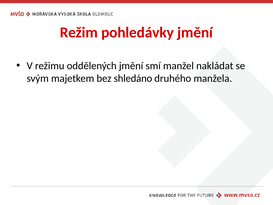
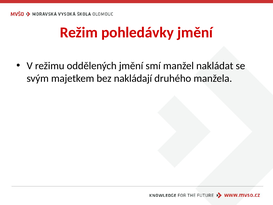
shledáno: shledáno -> nakládají (133, 78)
